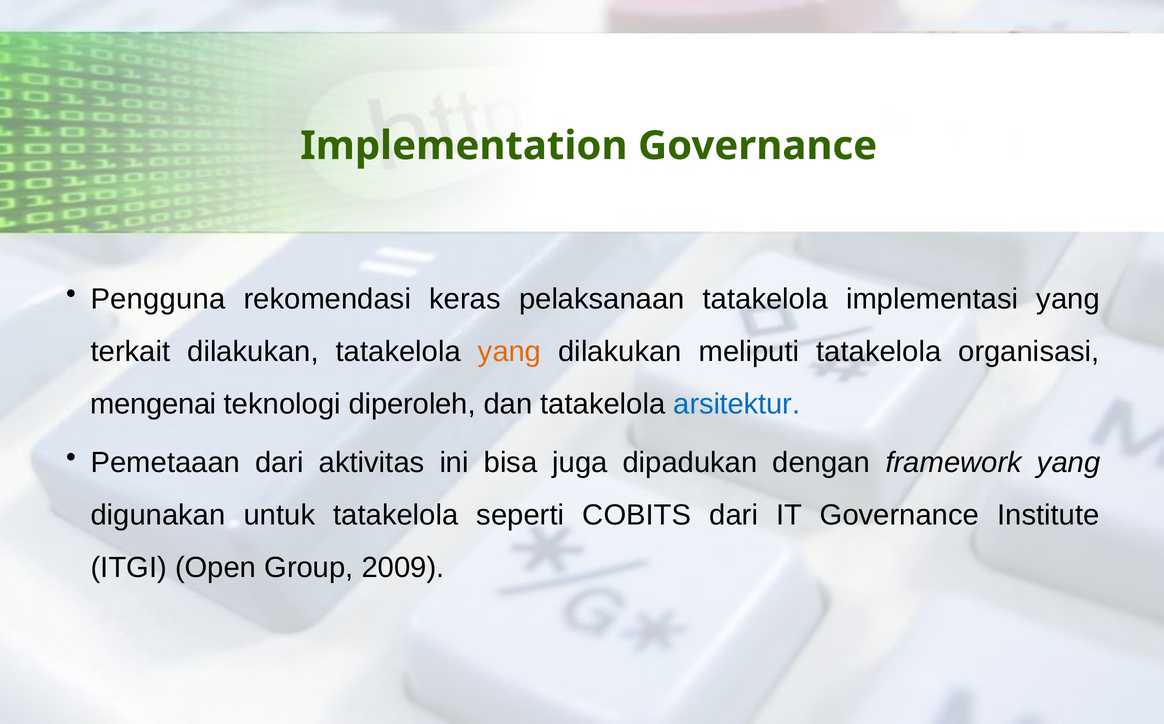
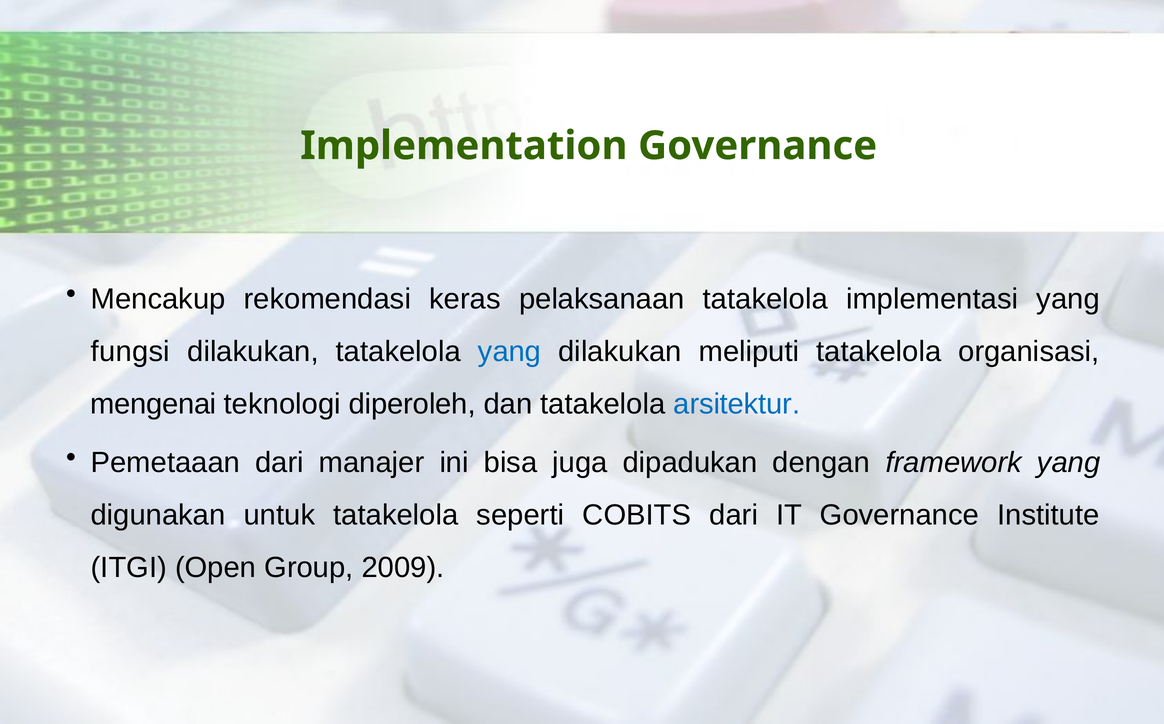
Pengguna: Pengguna -> Mencakup (158, 299)
terkait: terkait -> fungsi (130, 352)
yang colour: orange -> blue (510, 352)
aktivitas: aktivitas -> manajer (372, 463)
